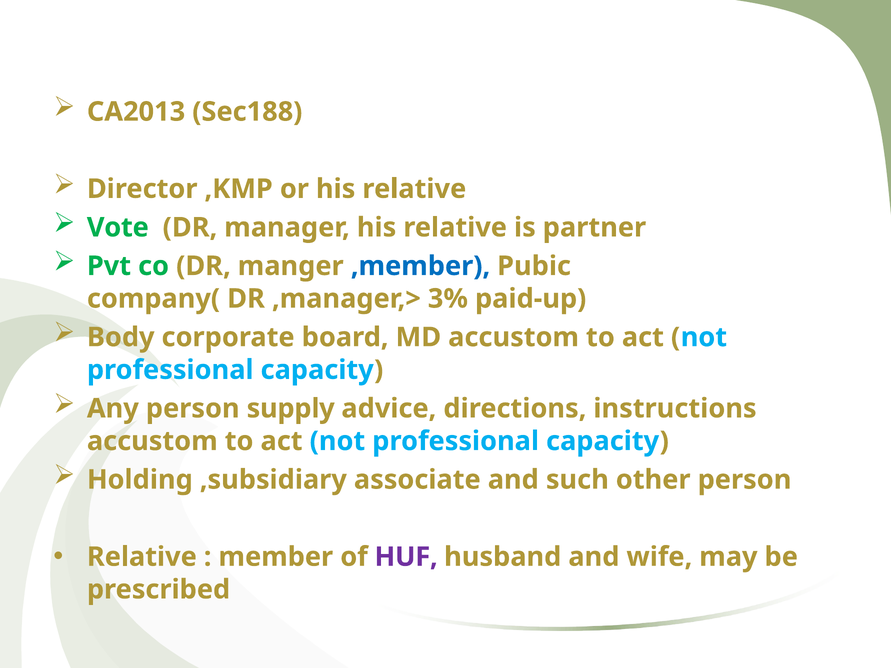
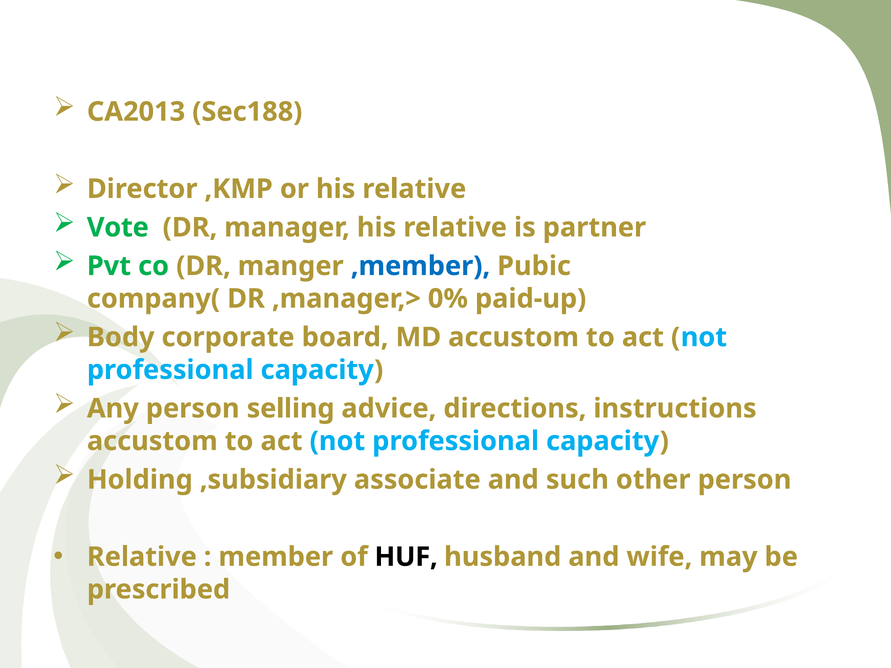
3%: 3% -> 0% (448, 299)
supply: supply -> selling (291, 409)
HUF colour: purple -> black (406, 557)
